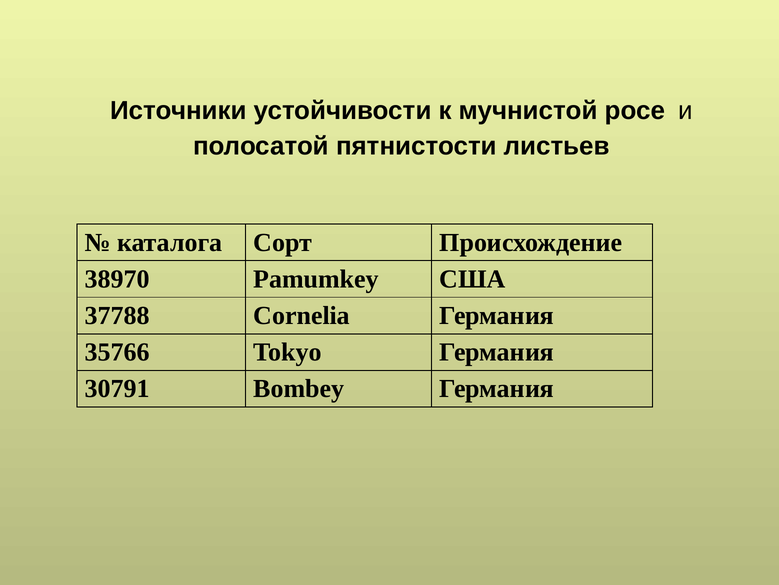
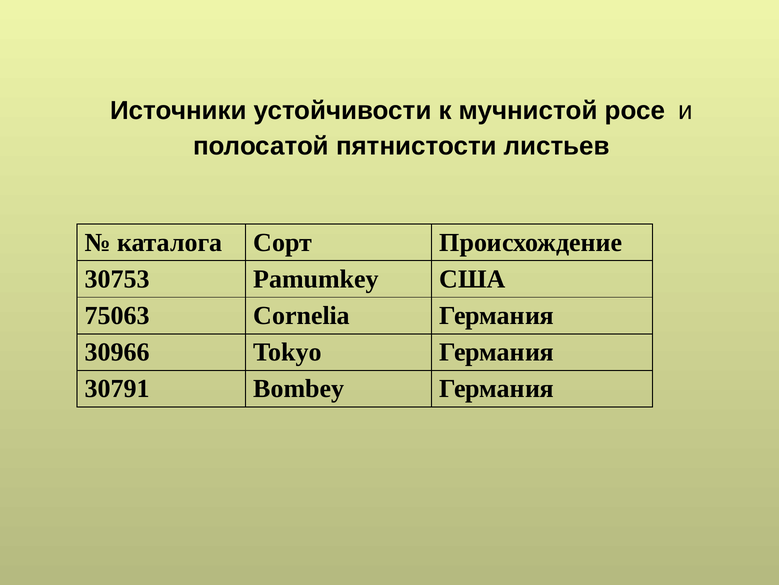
38970: 38970 -> 30753 (117, 279)
37788: 37788 -> 75063 (117, 315)
35766: 35766 -> 30966 (117, 352)
